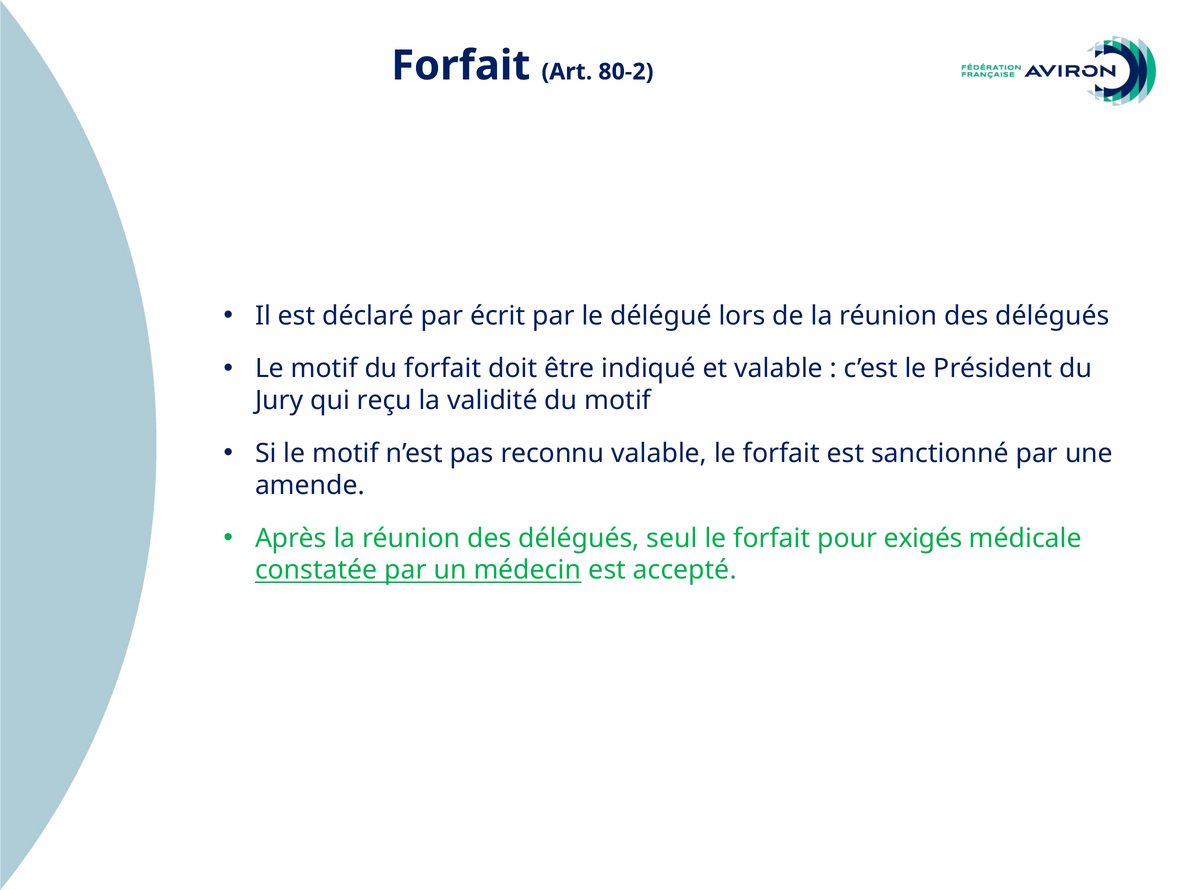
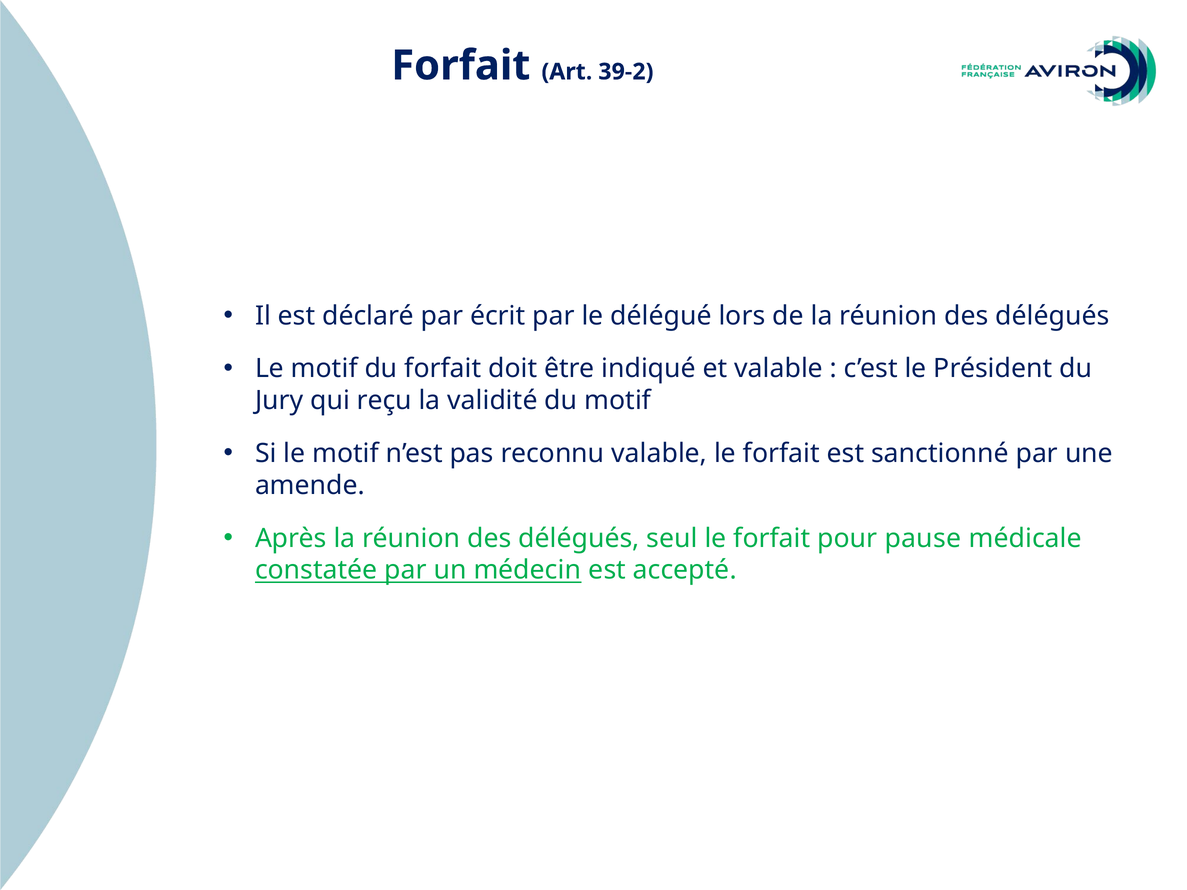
80-2: 80-2 -> 39-2 (626, 72)
exigés: exigés -> pause (923, 538)
